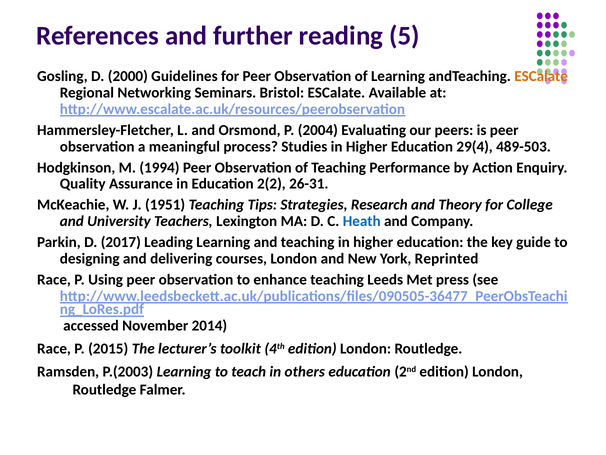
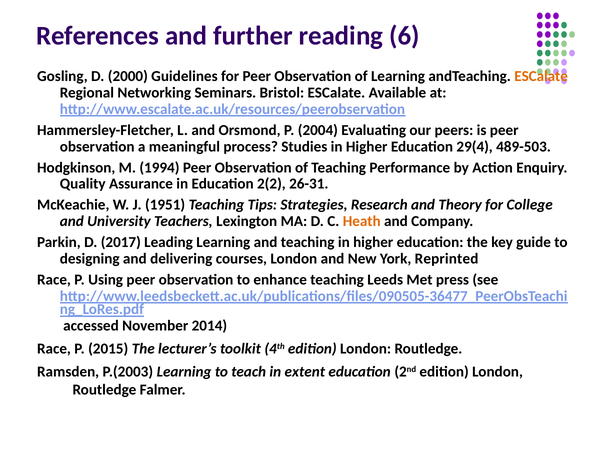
5: 5 -> 6 (405, 36)
Heath colour: blue -> orange (362, 221)
others: others -> extent (305, 371)
